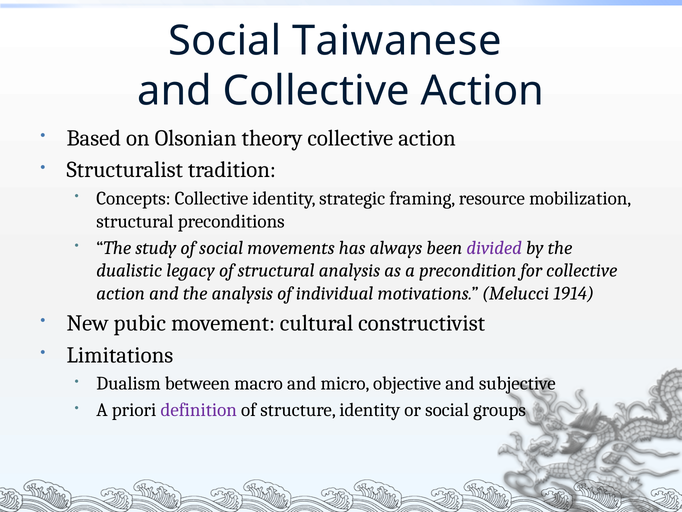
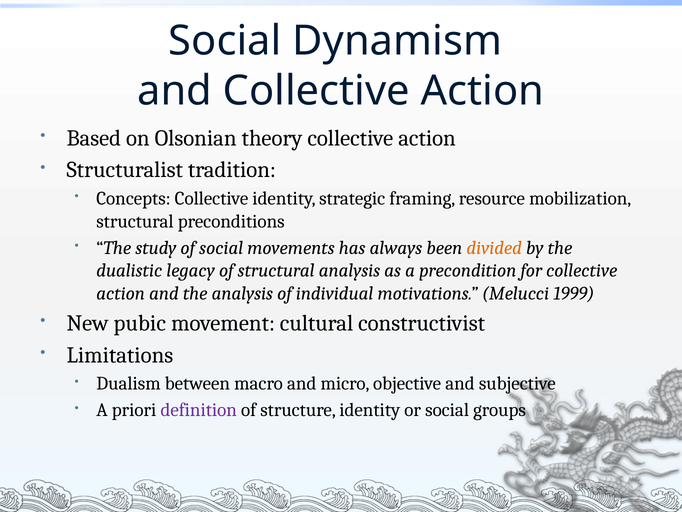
Taiwanese: Taiwanese -> Dynamism (397, 41)
divided colour: purple -> orange (494, 248)
1914: 1914 -> 1999 (574, 293)
